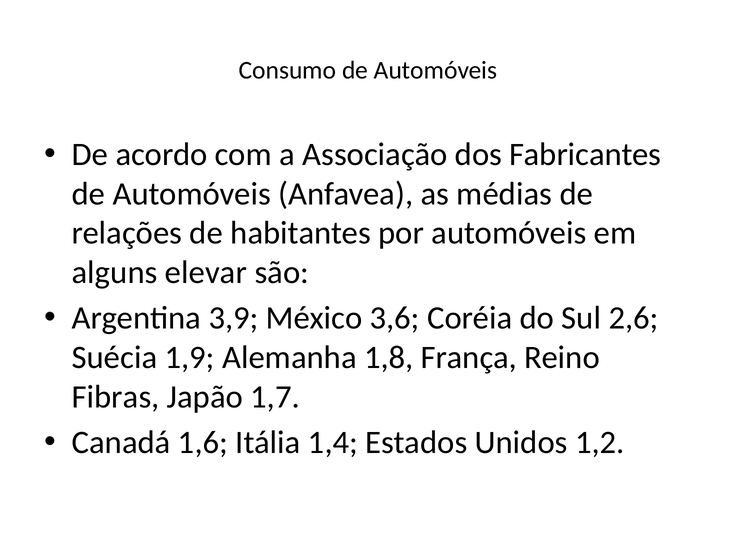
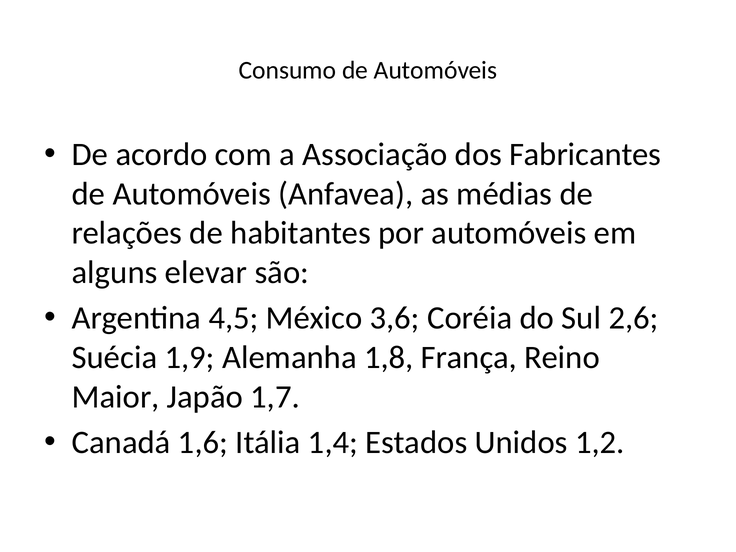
3,9: 3,9 -> 4,5 (234, 318)
Fibras: Fibras -> Maior (116, 397)
